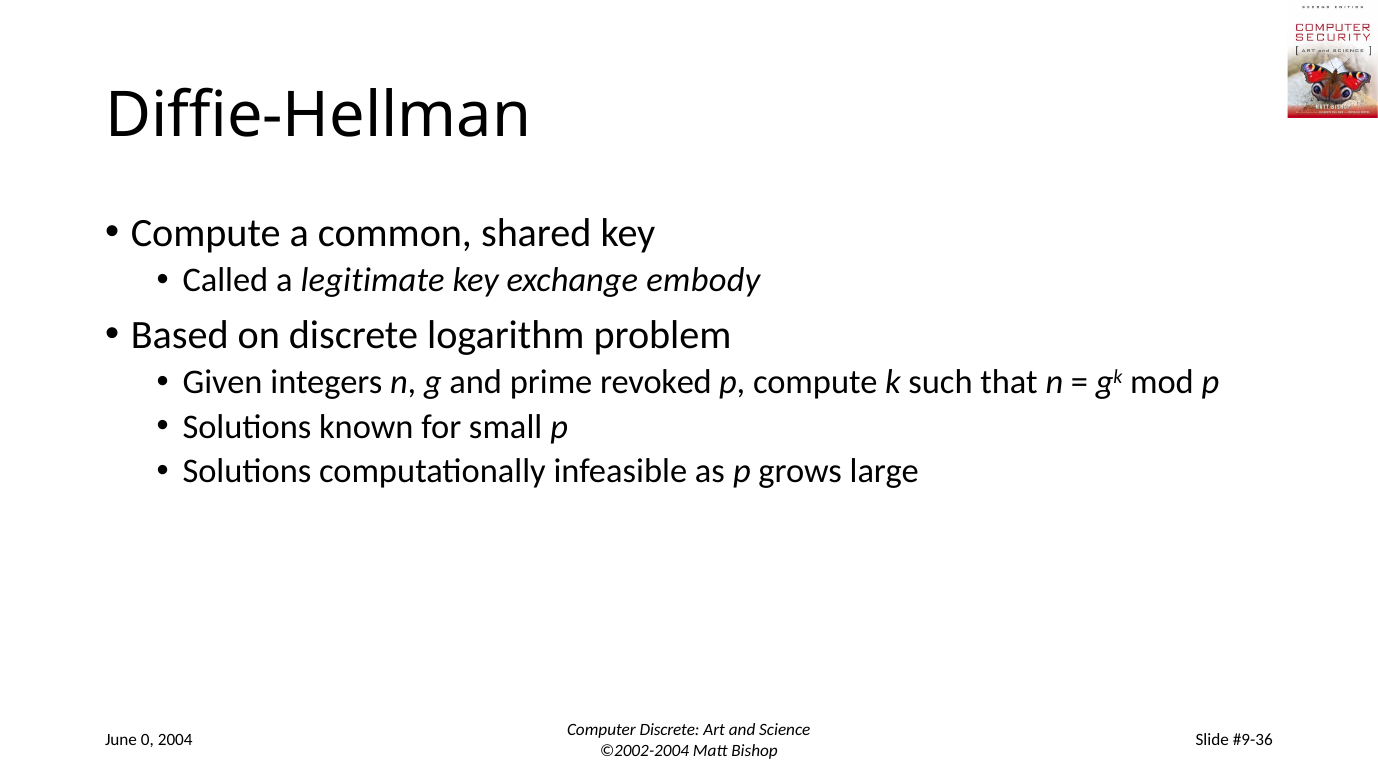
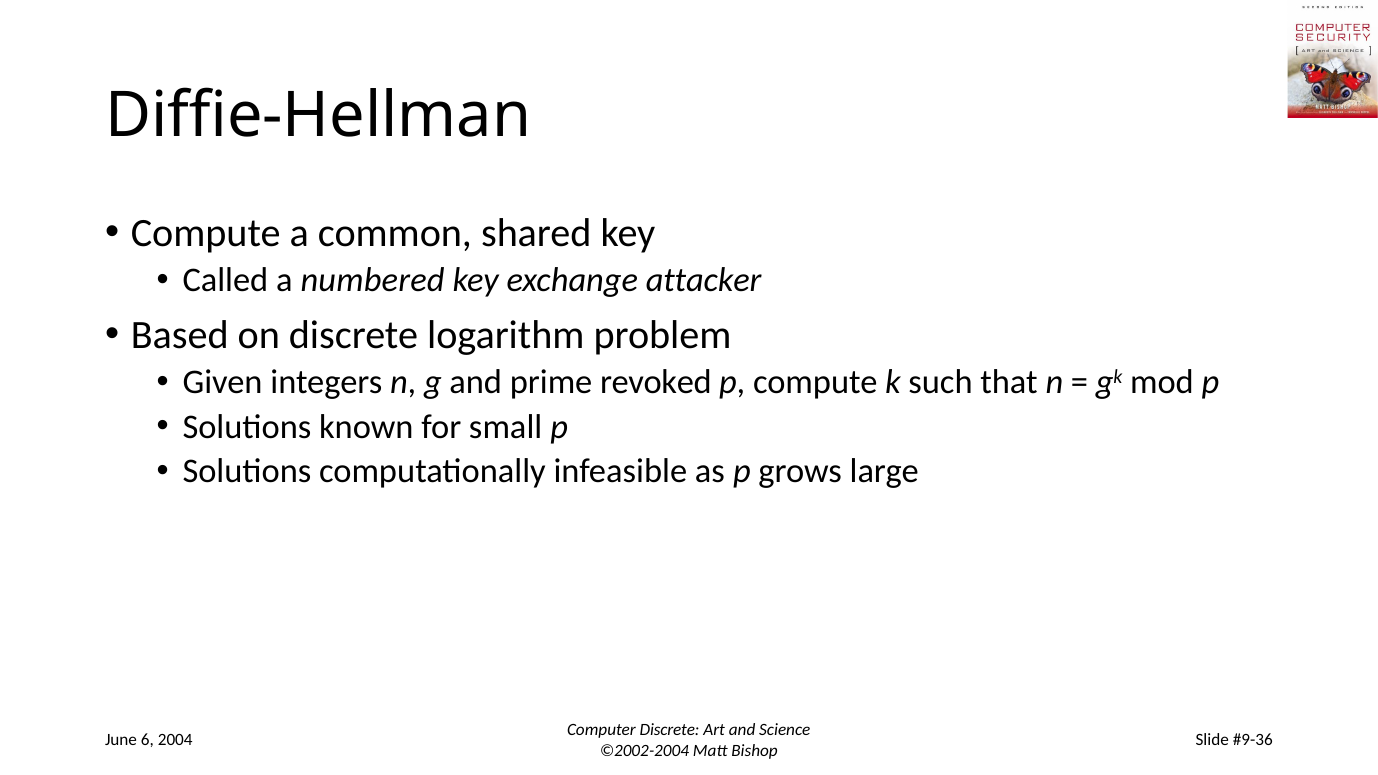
legitimate: legitimate -> numbered (373, 280)
embody: embody -> attacker (704, 280)
0: 0 -> 6 (147, 740)
